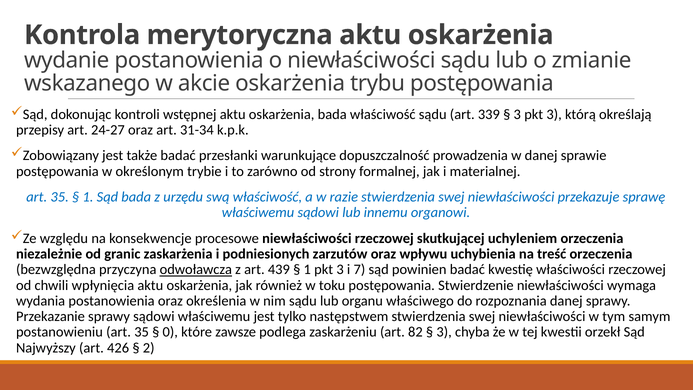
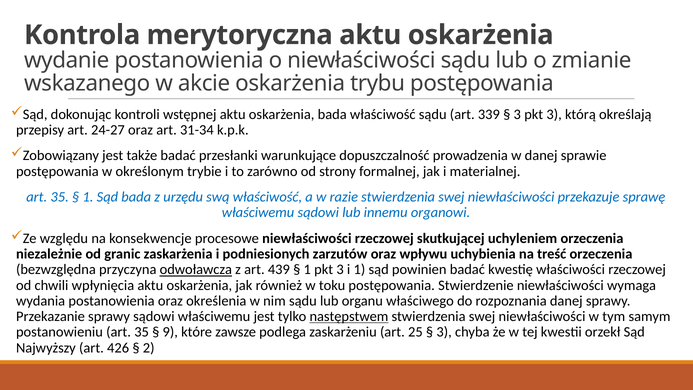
i 7: 7 -> 1 (359, 270)
następstwem underline: none -> present (349, 316)
0: 0 -> 9 (170, 332)
82: 82 -> 25 (415, 332)
